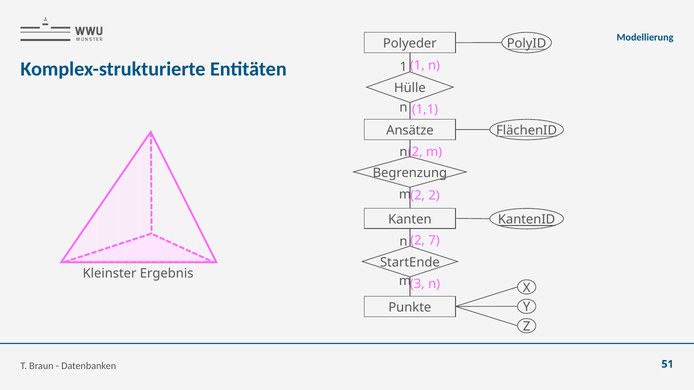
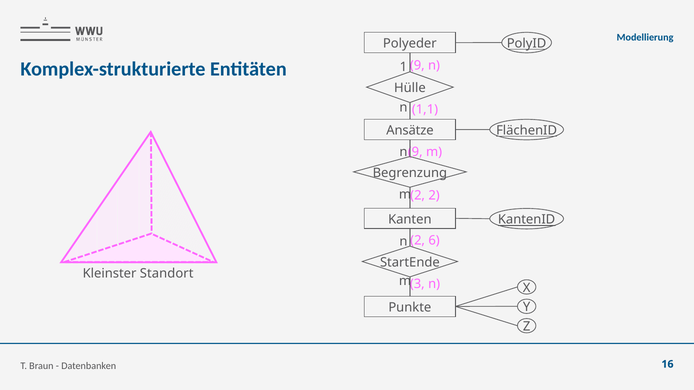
1: 1 -> 9 (417, 66)
2: 2 -> 9 (415, 152)
7: 7 -> 6 (434, 240)
Ergebnis: Ergebnis -> Standort (167, 274)
51: 51 -> 16 (667, 365)
